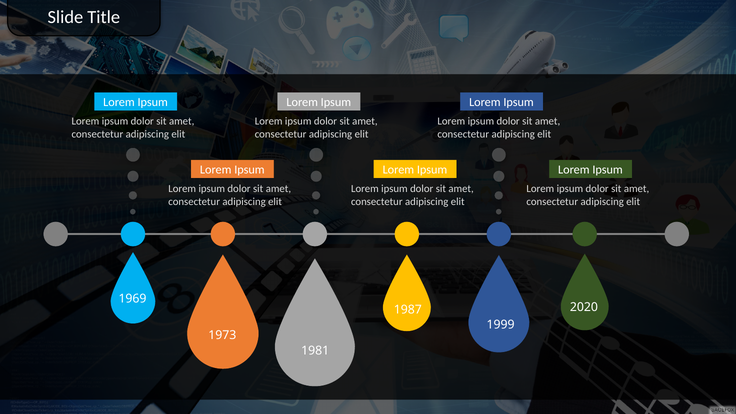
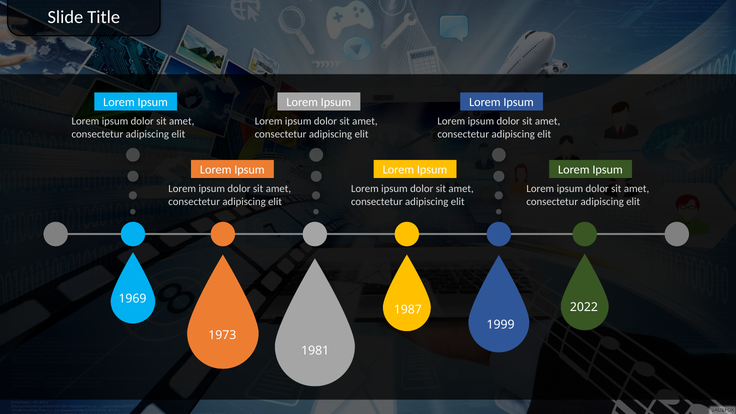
2020: 2020 -> 2022 (584, 307)
